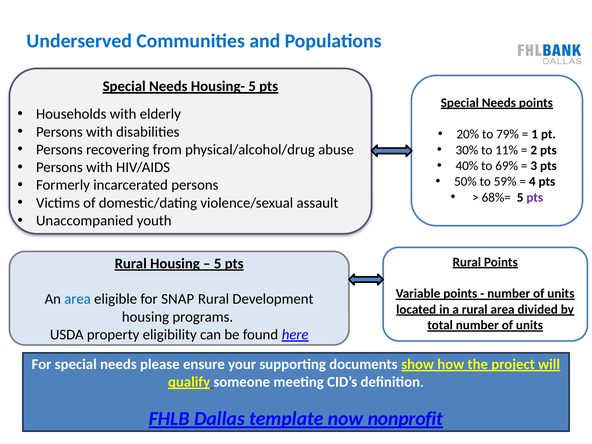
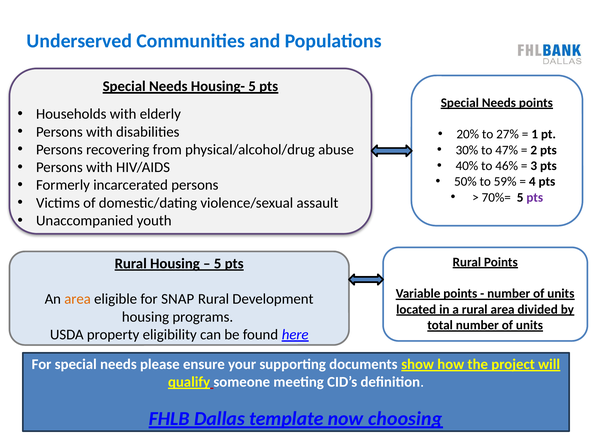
79%: 79% -> 27% (508, 134)
11%: 11% -> 47% (507, 150)
69%: 69% -> 46% (507, 166)
68%=: 68%= -> 70%= (496, 197)
area colour: blue -> orange (78, 299)
nonprofit: nonprofit -> choosing (405, 419)
